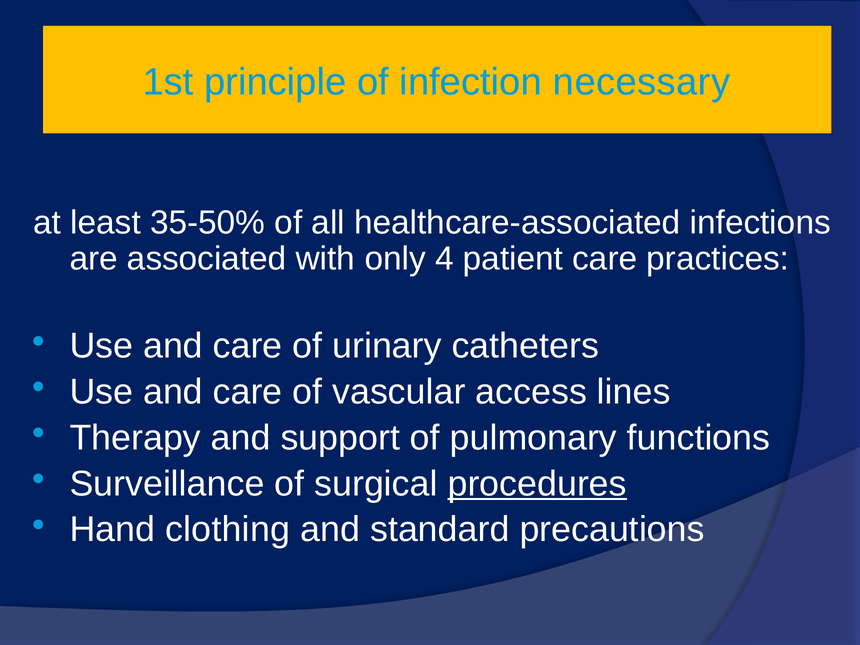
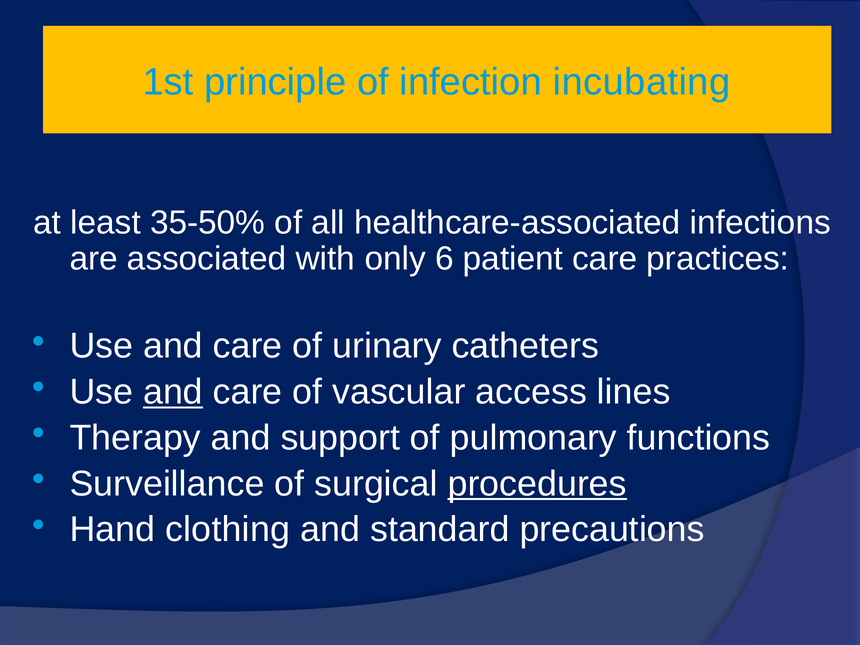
necessary: necessary -> incubating (642, 82)
4: 4 -> 6 (444, 259)
and underline: none -> present (173, 392)
